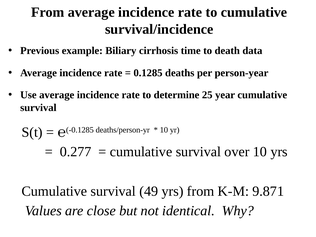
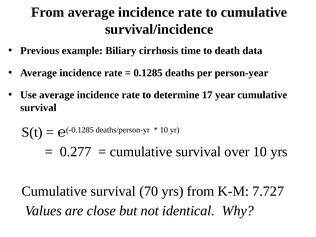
25: 25 -> 17 (207, 95)
49: 49 -> 70 (149, 191)
9.871: 9.871 -> 7.727 (268, 191)
